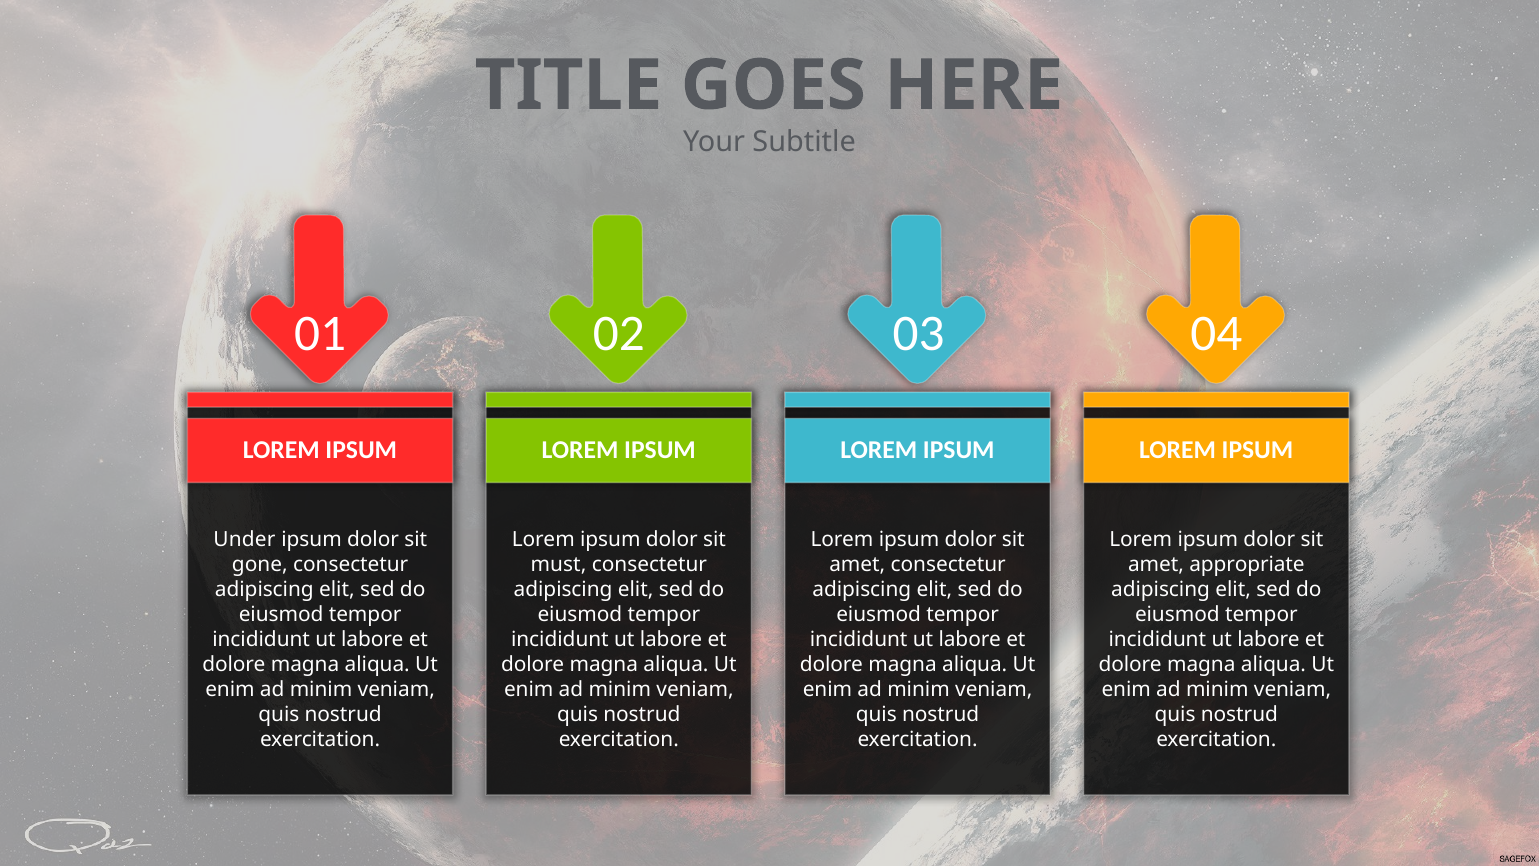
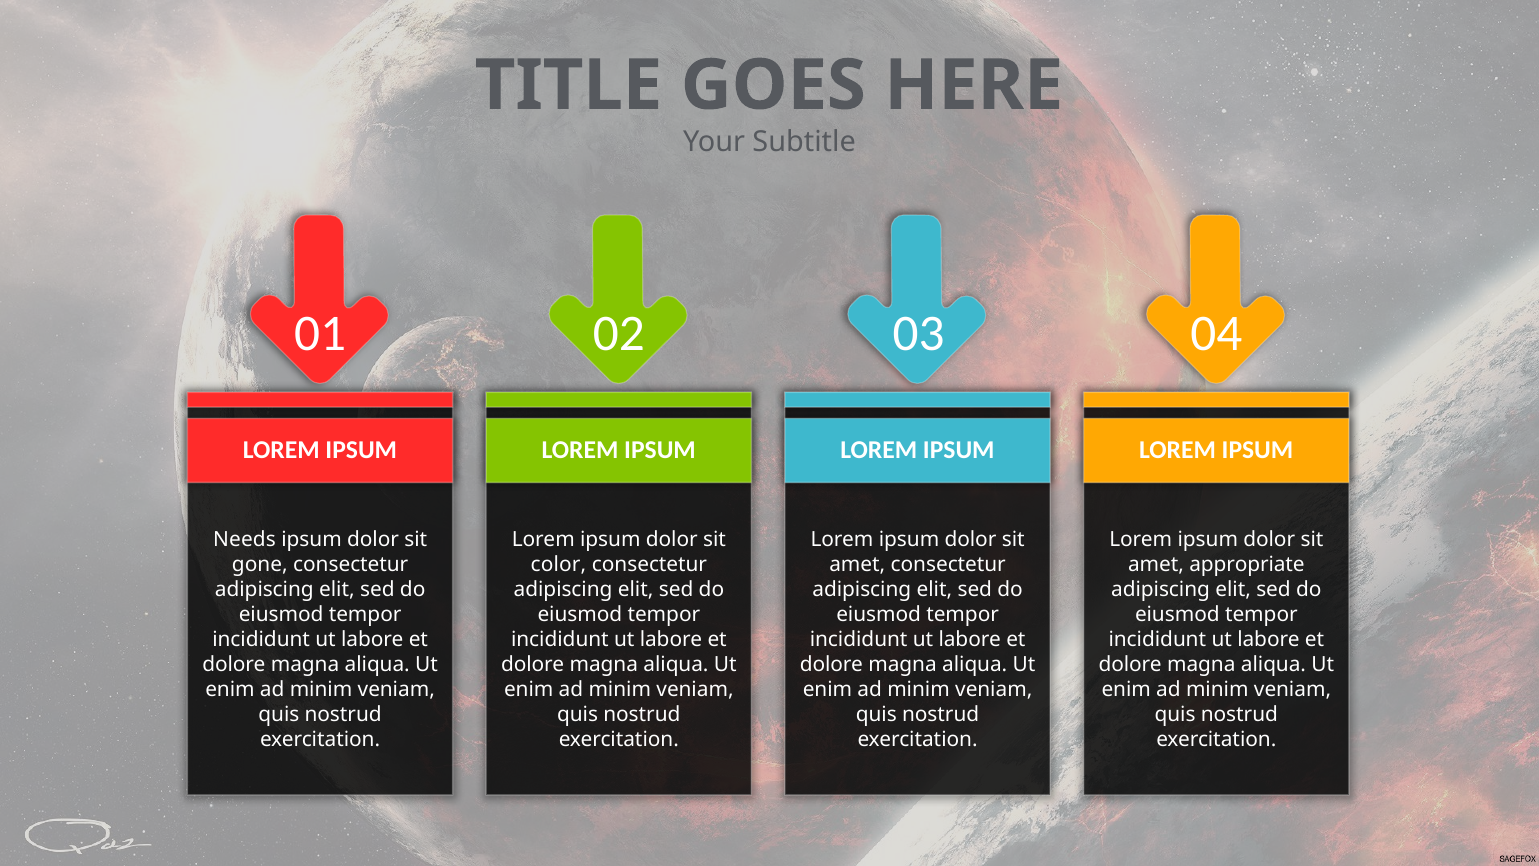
Under: Under -> Needs (245, 539)
must: must -> color (558, 564)
